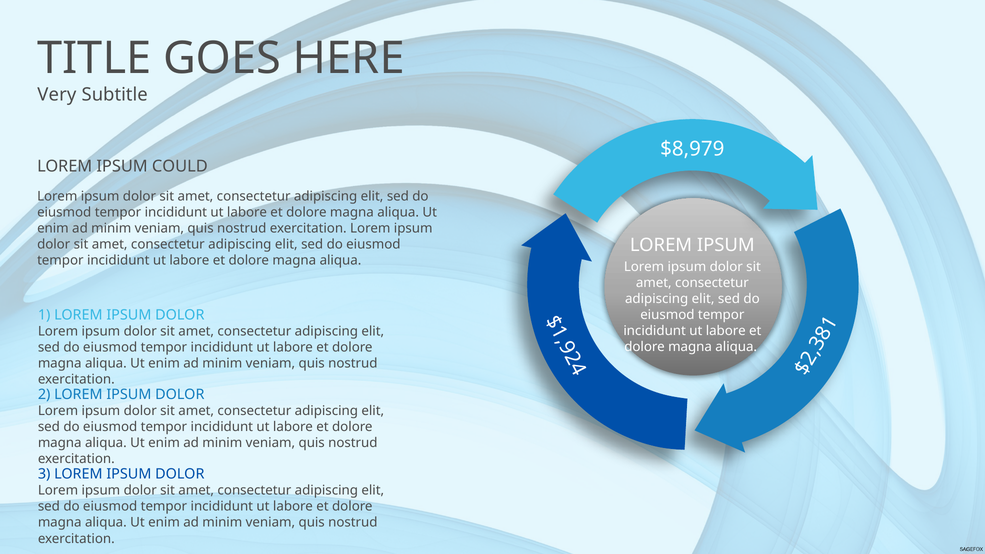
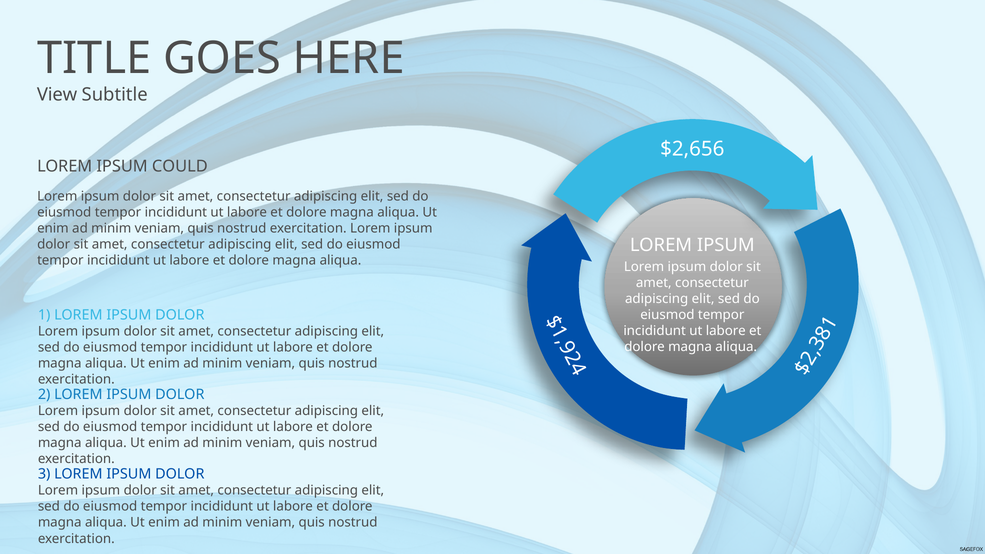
Very: Very -> View (57, 95)
$8,979: $8,979 -> $2,656 (692, 149)
